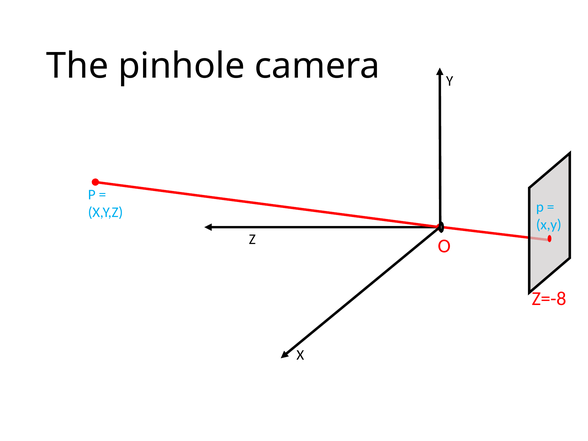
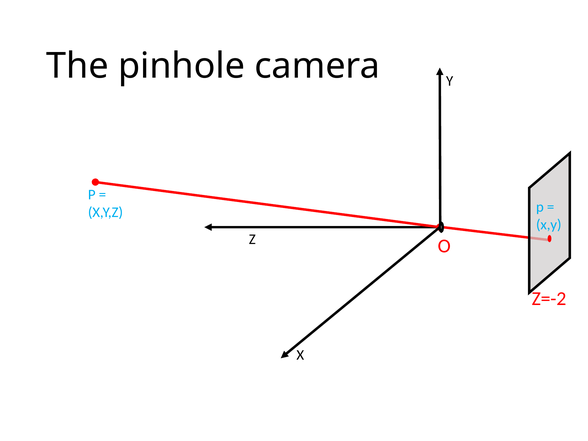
Z=-8: Z=-8 -> Z=-2 (549, 299)
